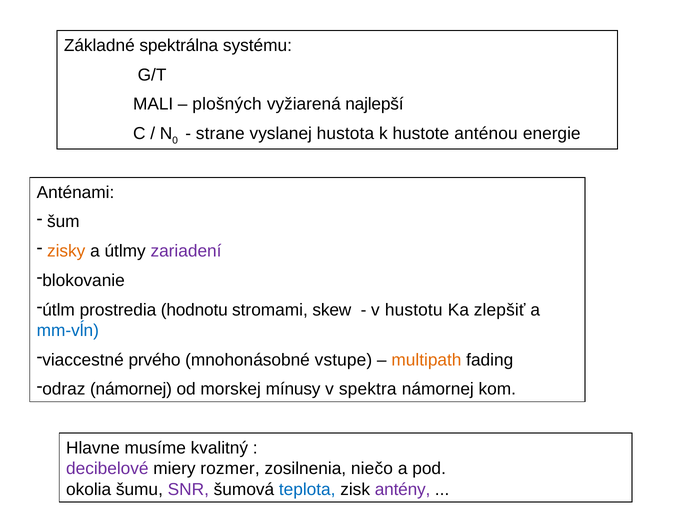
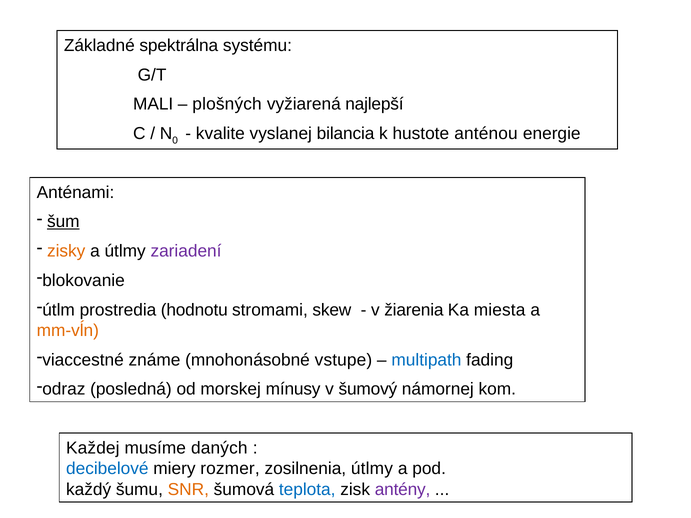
strane: strane -> kvalite (220, 134)
hustota: hustota -> bilancia (346, 134)
šum underline: none -> present (63, 222)
hustotu: hustotu -> žiarenia (414, 310)
zlepšiť: zlepšiť -> miesta (500, 310)
mm-vĺn colour: blue -> orange (68, 331)
prvého: prvého -> známe (154, 360)
multipath colour: orange -> blue (426, 360)
odraz námornej: námornej -> posledná (131, 389)
spektra: spektra -> šumový (368, 389)
Hlavne: Hlavne -> Každej (93, 448)
kvalitný: kvalitný -> daných (219, 448)
decibelové colour: purple -> blue (107, 469)
zosilnenia niečo: niečo -> útlmy (372, 469)
okolia: okolia -> každý (89, 490)
SNR colour: purple -> orange (188, 490)
